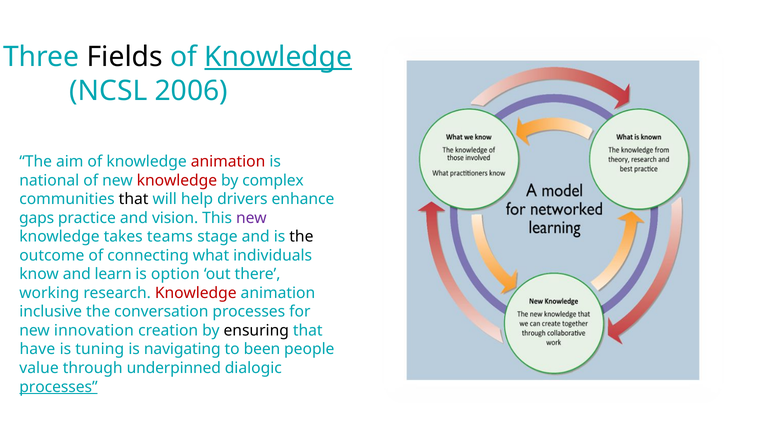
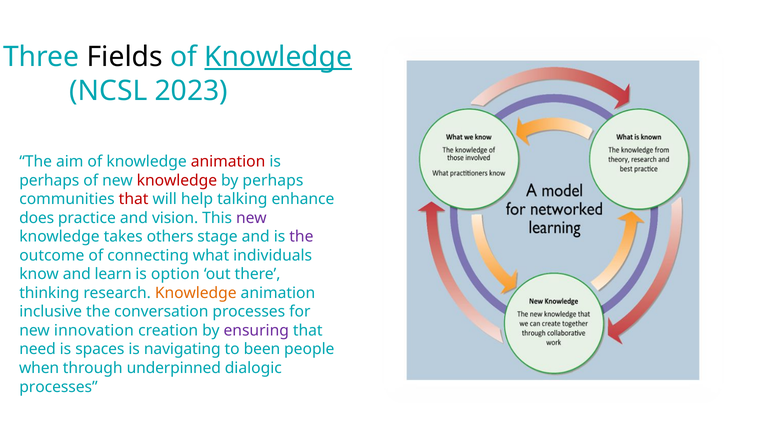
2006: 2006 -> 2023 (191, 91)
national: national -> perhaps (49, 181)
by complex: complex -> perhaps (273, 181)
that colour: black -> red (134, 199)
drivers: drivers -> talking (242, 199)
gaps: gaps -> does (37, 218)
teams: teams -> others (170, 237)
the colour: black -> purple (301, 237)
working: working -> thinking (49, 293)
Knowledge colour: red -> orange (196, 293)
ensuring colour: black -> purple (256, 331)
have: have -> need (38, 349)
tuning: tuning -> spaces (100, 349)
value: value -> when (39, 368)
processes underline: present -> none (58, 387)
